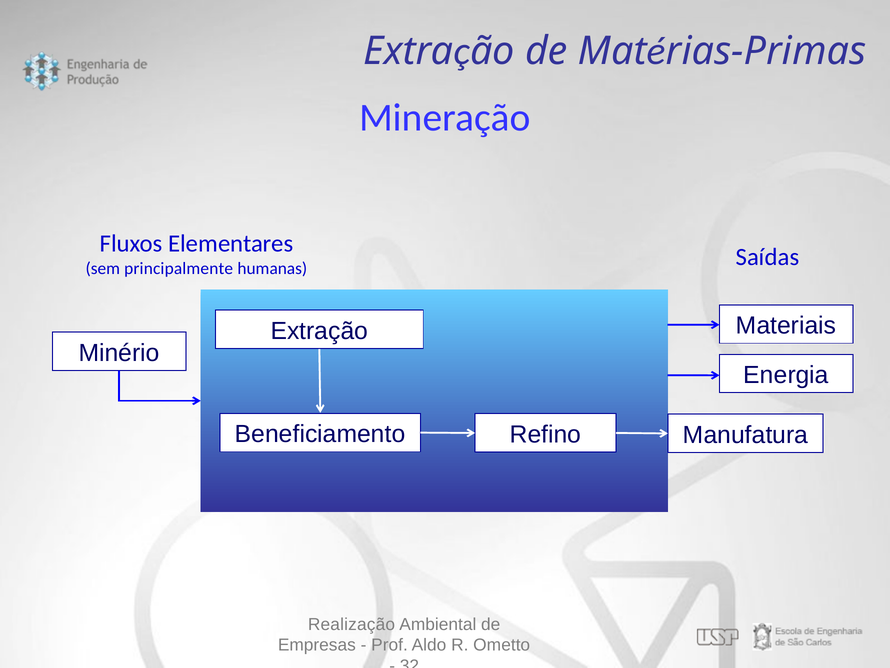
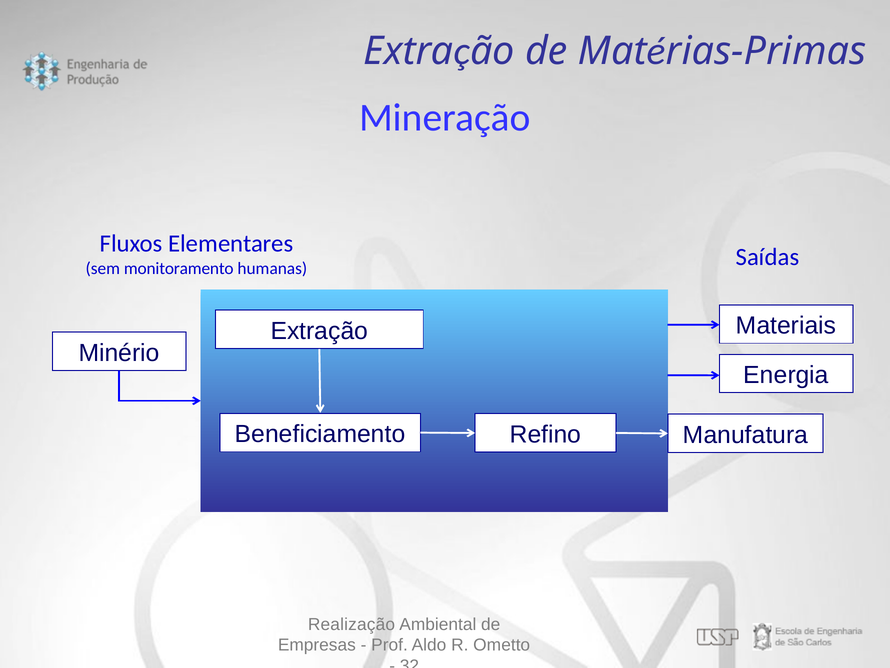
principalmente: principalmente -> monitoramento (179, 268)
